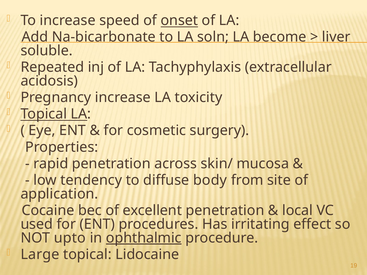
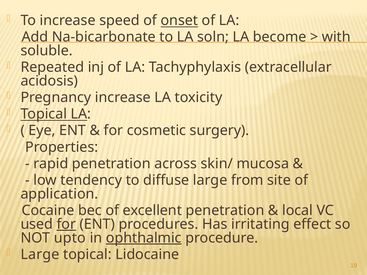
liver: liver -> with (336, 37)
diffuse body: body -> large (210, 180)
for underline: none -> present (66, 224)
